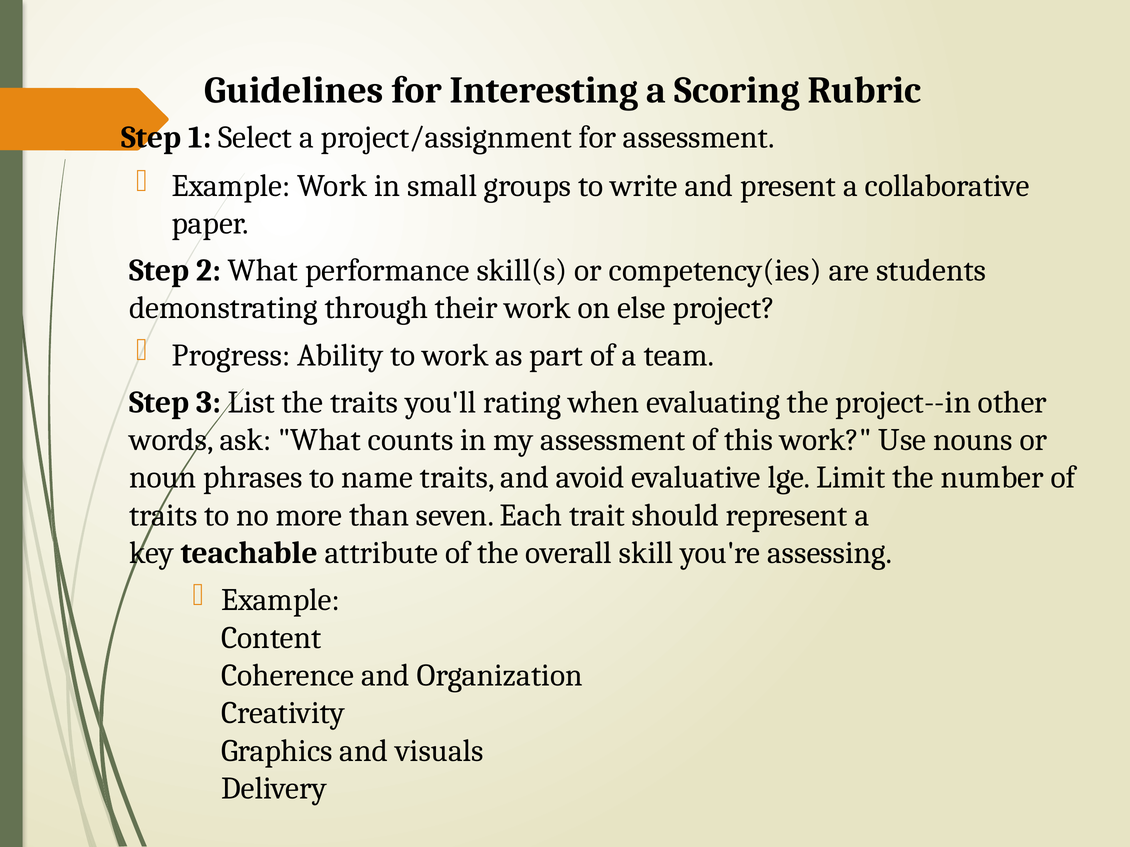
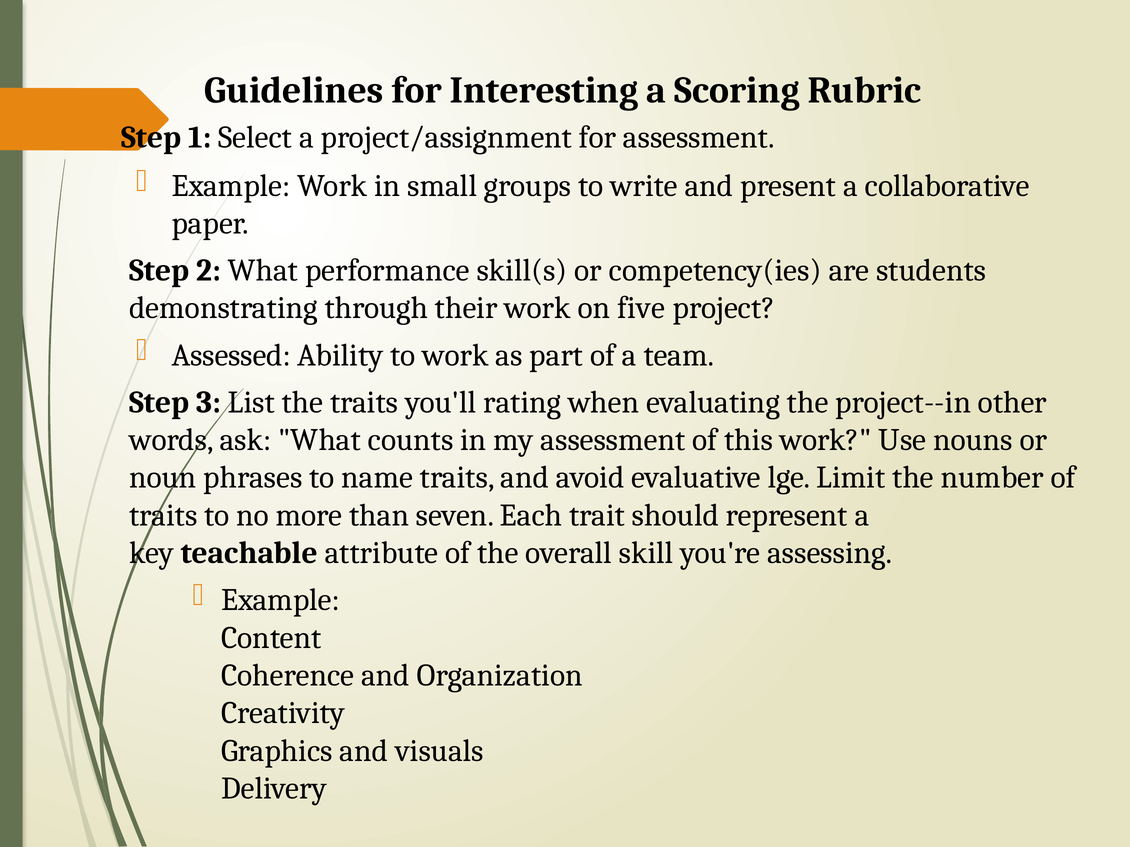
else: else -> five (641, 308)
Progress: Progress -> Assessed (231, 355)
